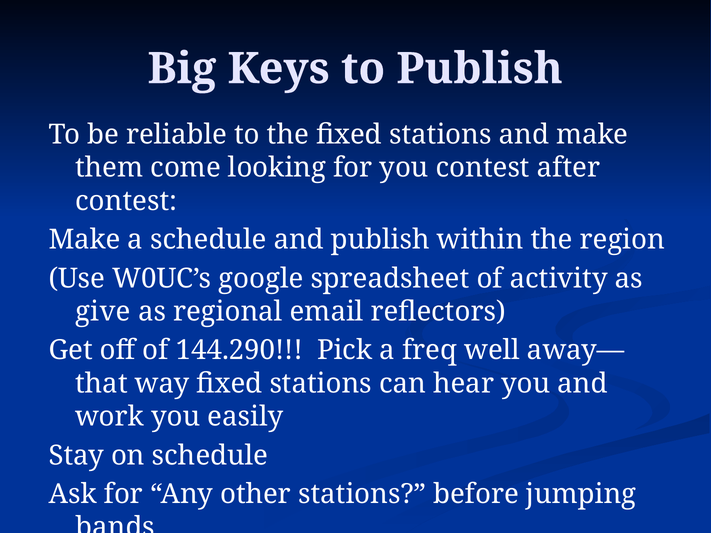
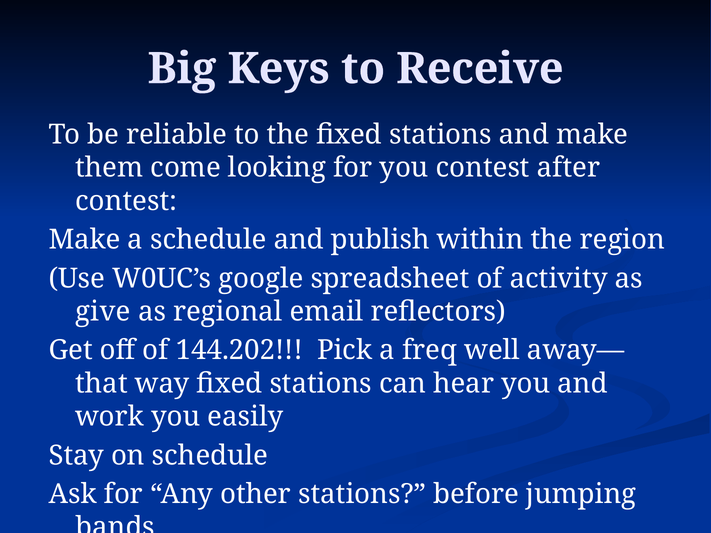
to Publish: Publish -> Receive (480, 69)
144.290: 144.290 -> 144.202 (239, 350)
